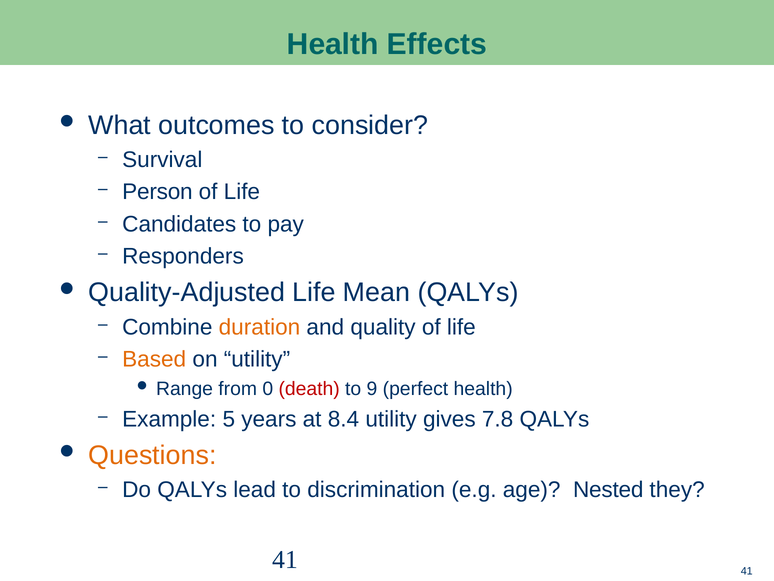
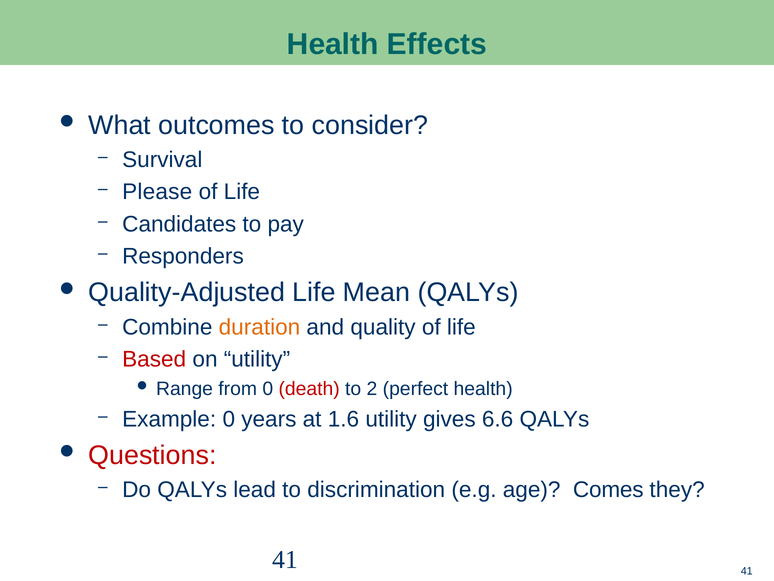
Person: Person -> Please (157, 192)
Based colour: orange -> red (154, 359)
9: 9 -> 2 (372, 388)
Example 5: 5 -> 0 (229, 419)
8.4: 8.4 -> 1.6 (343, 419)
7.8: 7.8 -> 6.6 (498, 419)
Questions colour: orange -> red (152, 455)
Nested: Nested -> Comes (608, 489)
